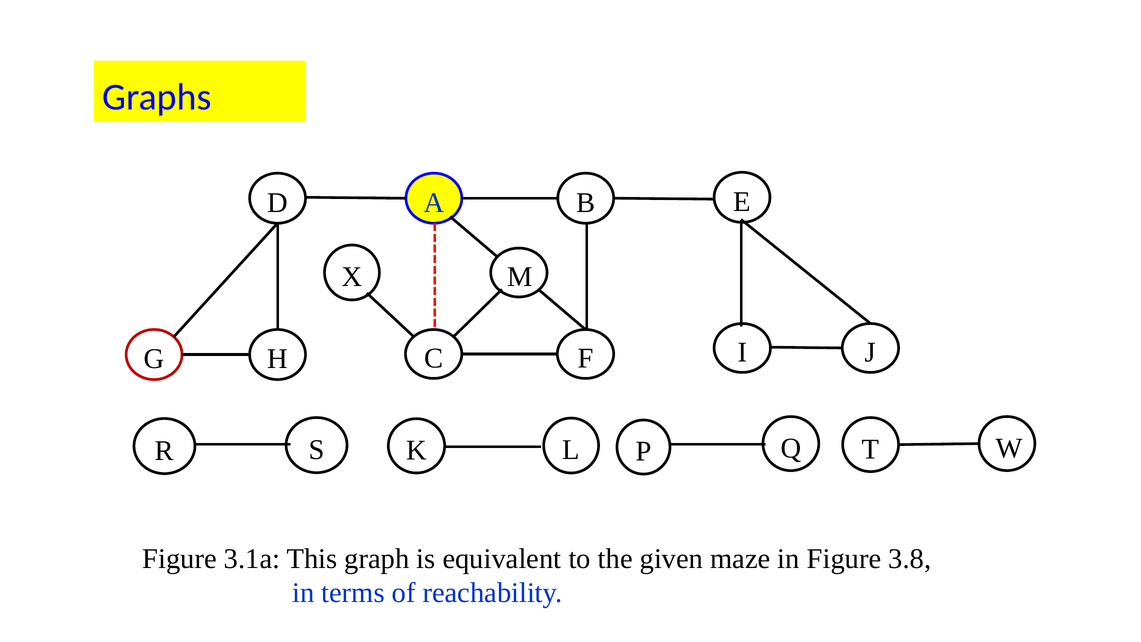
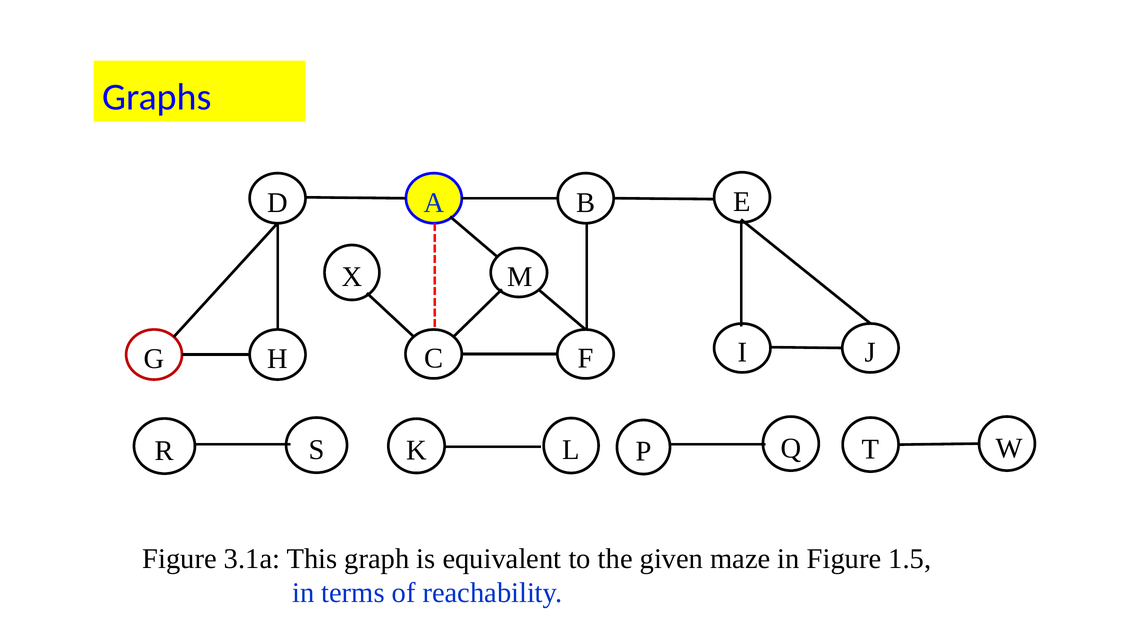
3.8: 3.8 -> 1.5 (910, 559)
